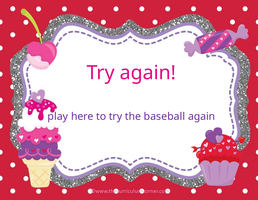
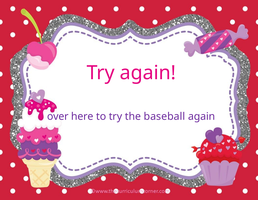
play: play -> over (58, 116)
